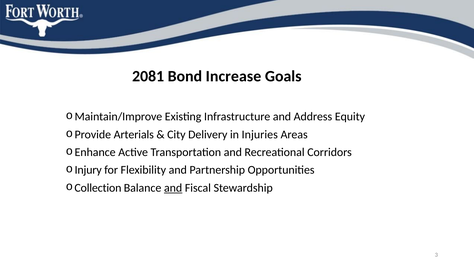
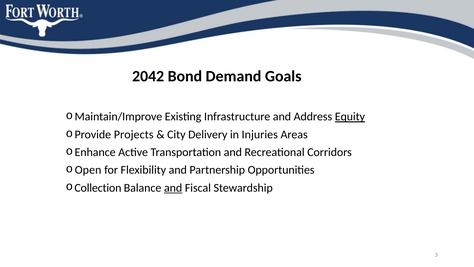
2081: 2081 -> 2042 (148, 76)
Increase: Increase -> Demand (233, 76)
Equity underline: none -> present (350, 117)
Arterials: Arterials -> Projects (134, 134)
Injury: Injury -> Open (88, 170)
